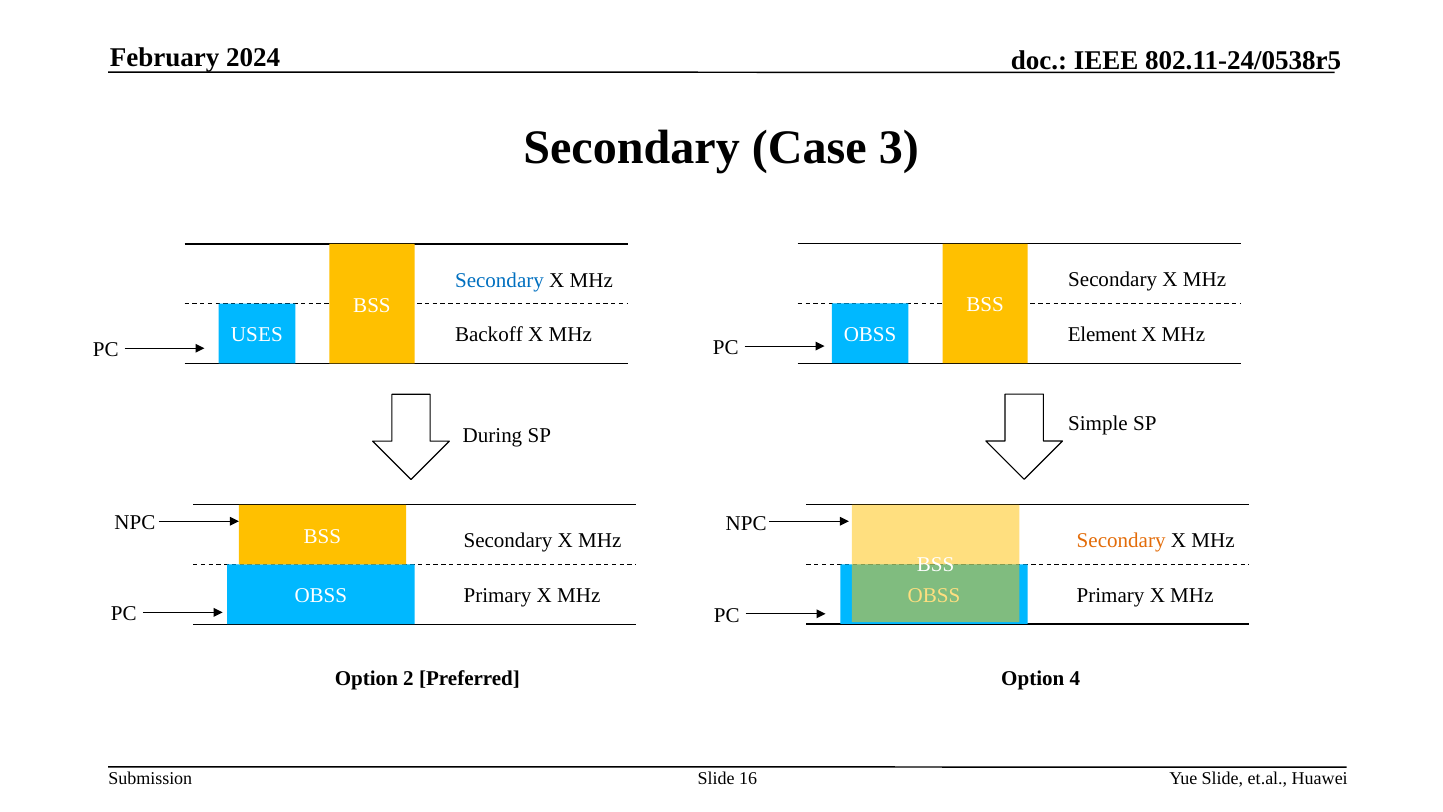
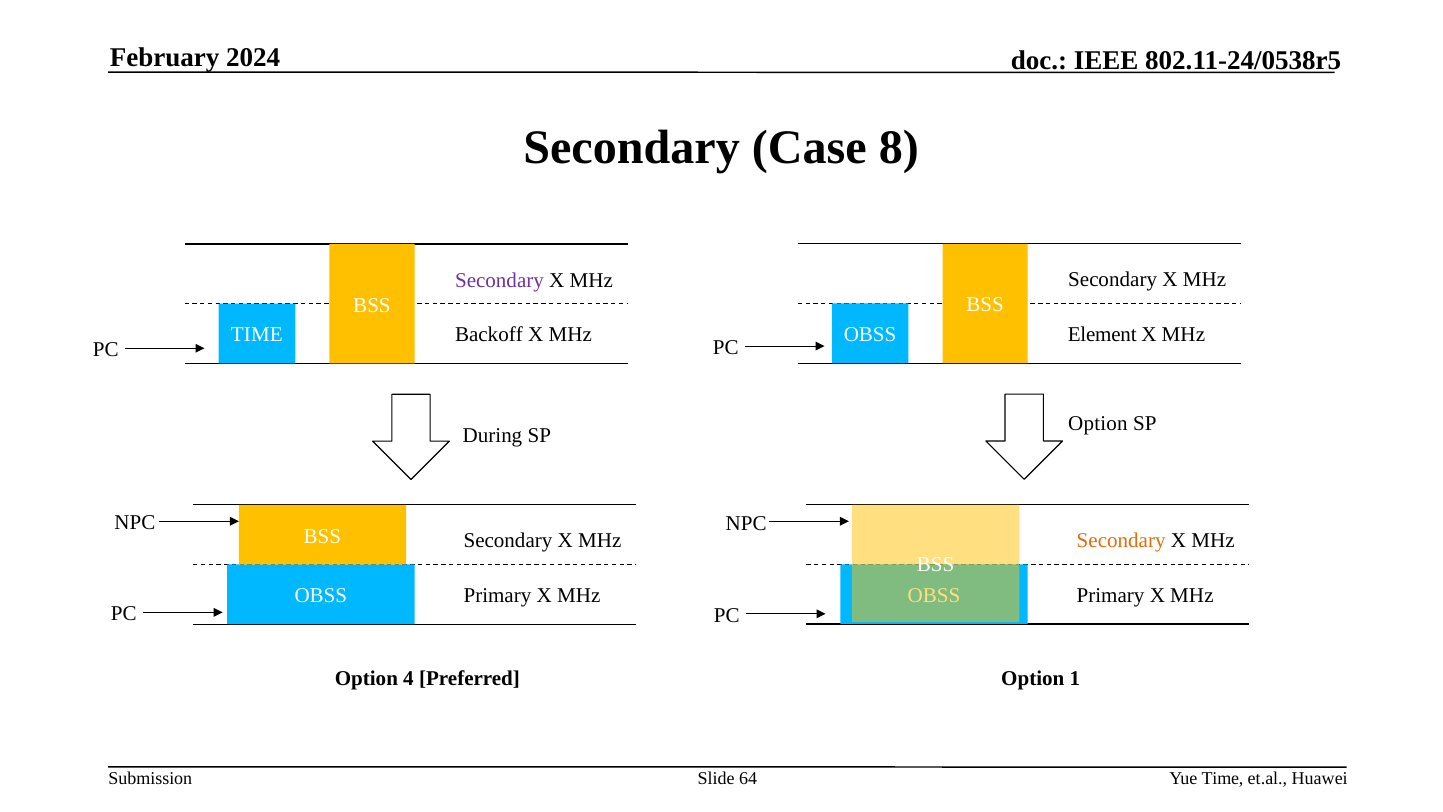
3: 3 -> 8 (899, 148)
Secondary colour: blue -> purple (499, 280)
USES: USES -> TIME (257, 335)
Simple: Simple -> Option (1098, 423)
4: 4 -> 1 (1075, 678)
2: 2 -> 4 (409, 678)
16: 16 -> 64 (748, 778)
Yue Slide: Slide -> Time (1223, 778)
